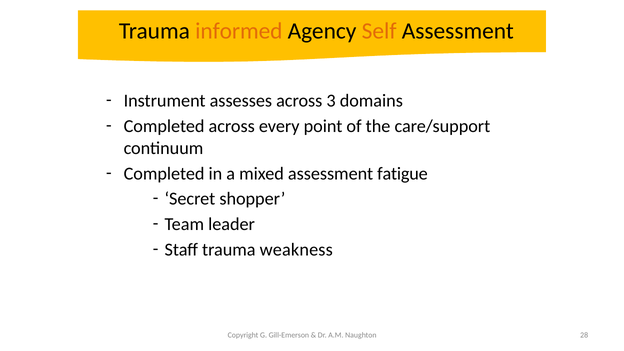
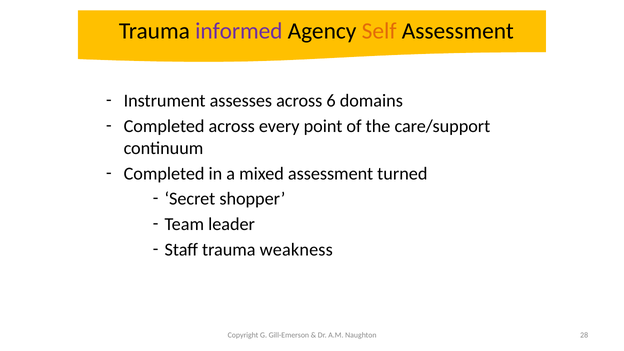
informed colour: orange -> purple (239, 31)
3: 3 -> 6 (331, 101)
fatigue: fatigue -> turned (402, 174)
